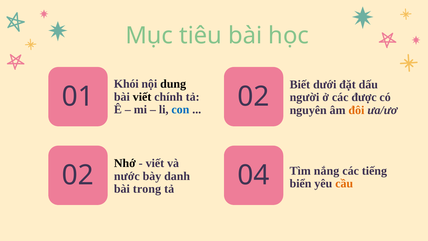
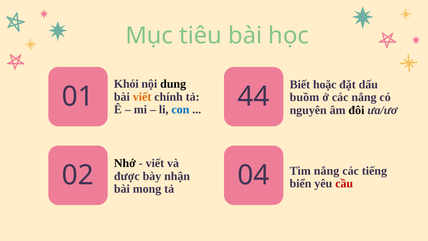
dưới: dưới -> hoặc (325, 84)
01 02: 02 -> 44 (254, 96)
viết colour: black -> orange (142, 97)
người: người -> buồm (304, 97)
các được: được -> nắng (364, 97)
đôi colour: orange -> black (356, 110)
nước: nước -> được (127, 176)
danh: danh -> nhận (177, 176)
cầu colour: orange -> red (344, 183)
trong: trong -> mong (147, 189)
